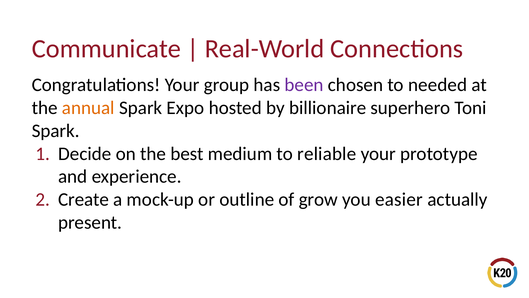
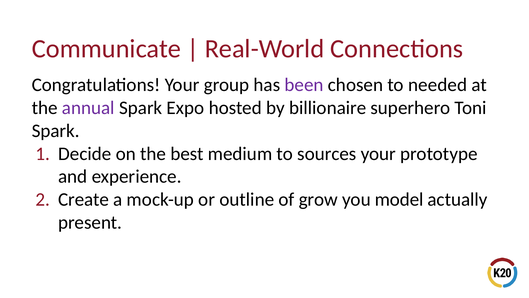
annual colour: orange -> purple (88, 108)
reliable: reliable -> sources (327, 153)
easier: easier -> model (399, 199)
